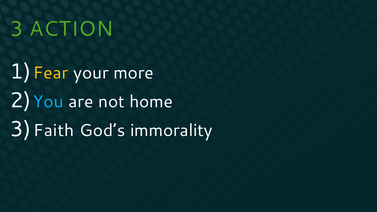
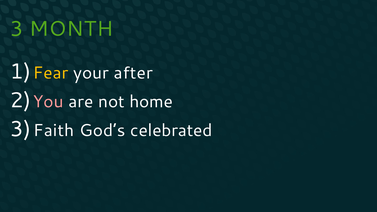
ACTION: ACTION -> MONTH (71, 29)
more: more -> after (133, 73)
You colour: light blue -> pink (48, 102)
immorality: immorality -> celebrated (171, 131)
